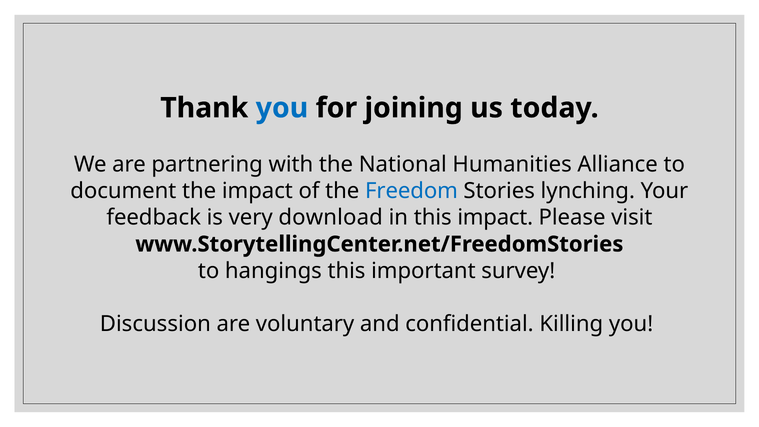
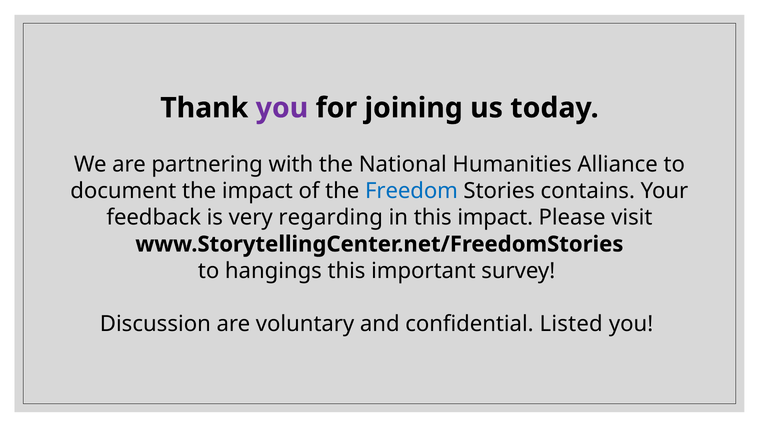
you colour: blue -> purple (282, 108)
lynching: lynching -> contains (588, 191)
download: download -> regarding (331, 218)
Killing: Killing -> Listed (571, 324)
